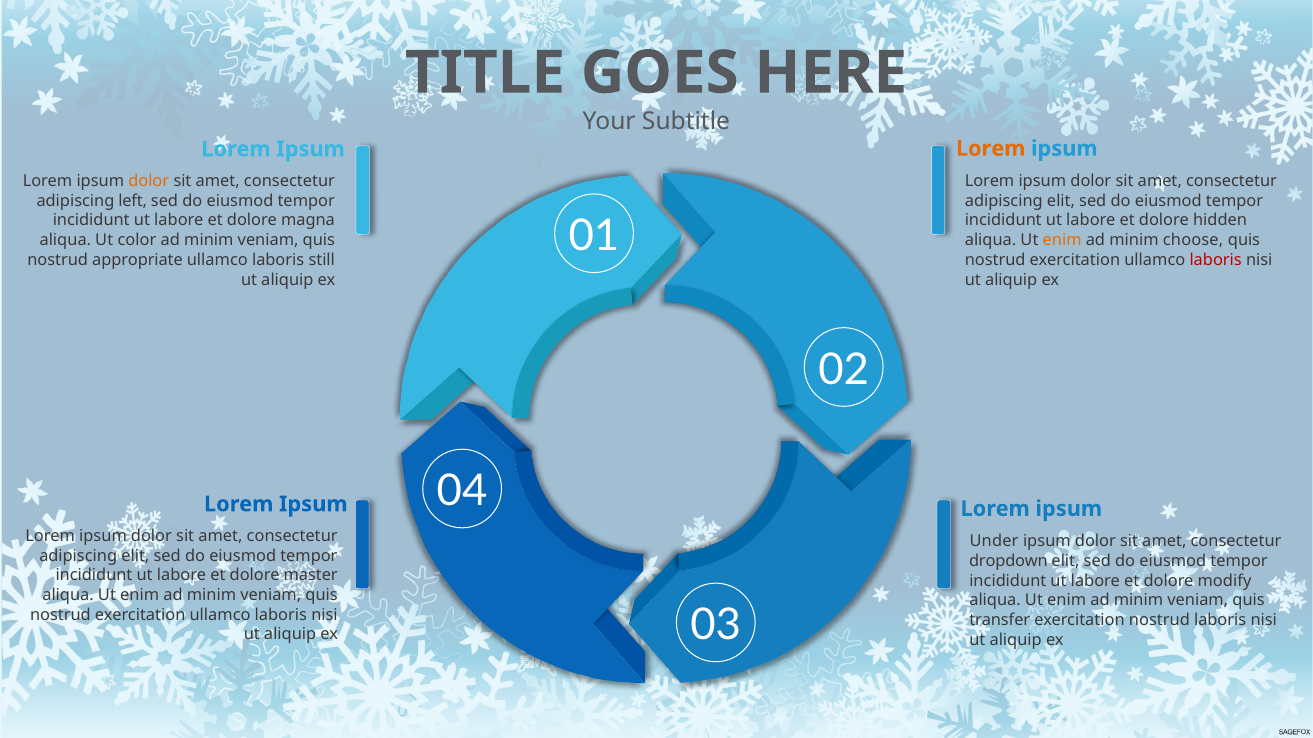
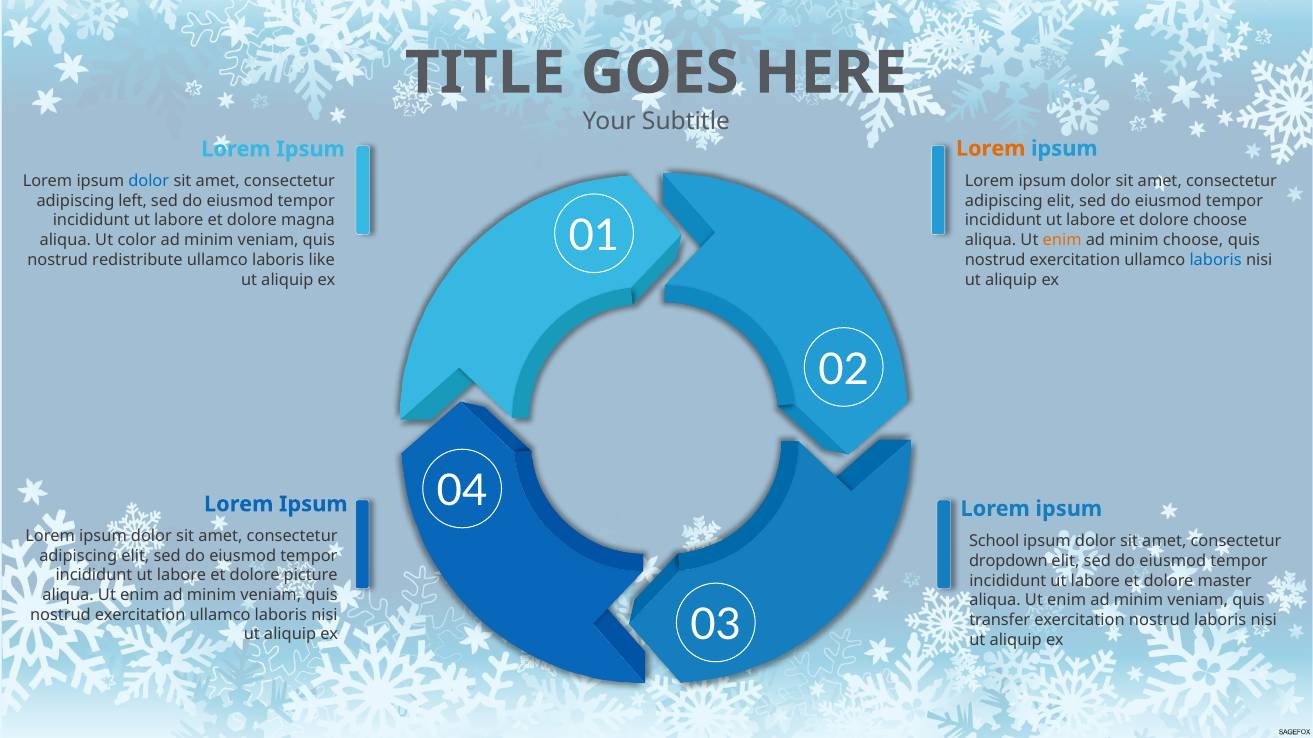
dolor colour: orange -> blue (149, 181)
dolore hidden: hidden -> choose (1220, 221)
appropriate: appropriate -> redistribute (137, 260)
still: still -> like (322, 260)
laboris colour: red -> blue (1216, 260)
Under: Under -> School (994, 542)
master: master -> picture (311, 576)
modify: modify -> master (1225, 581)
